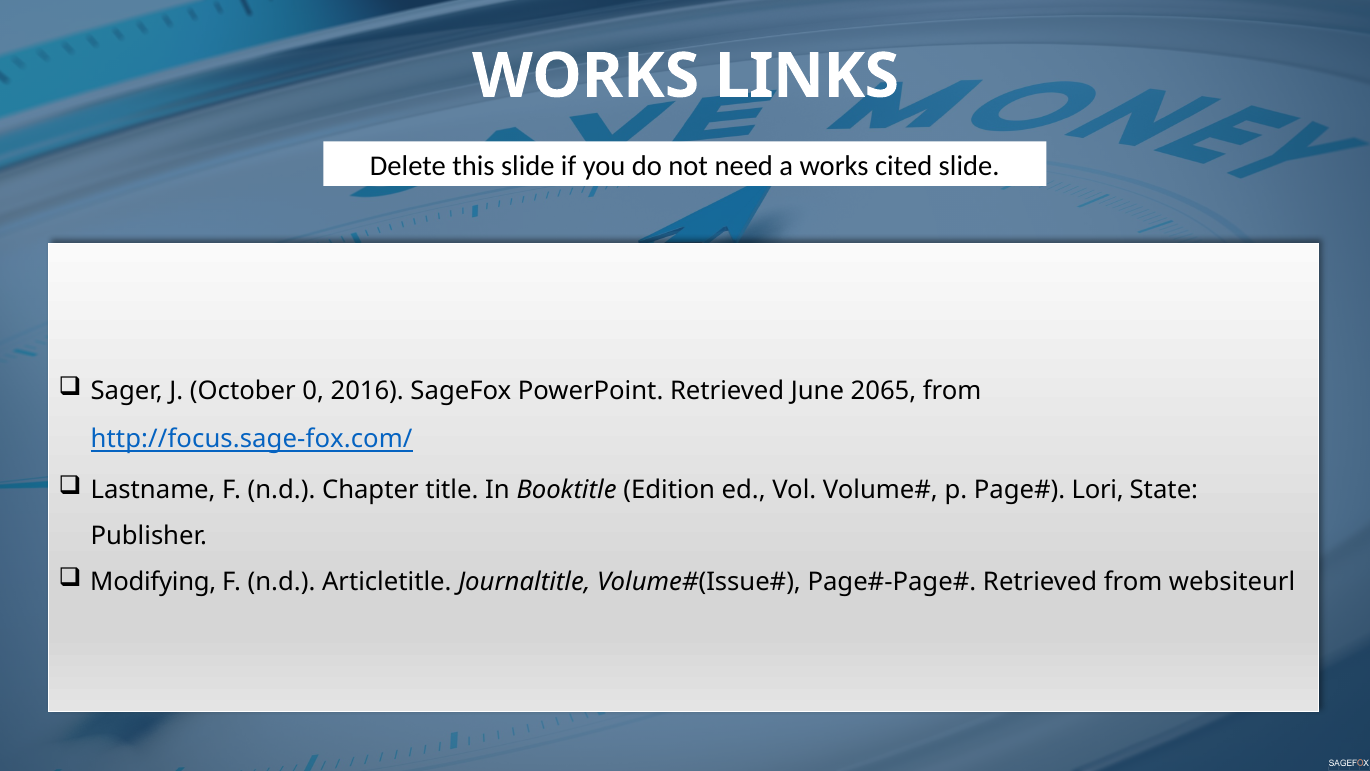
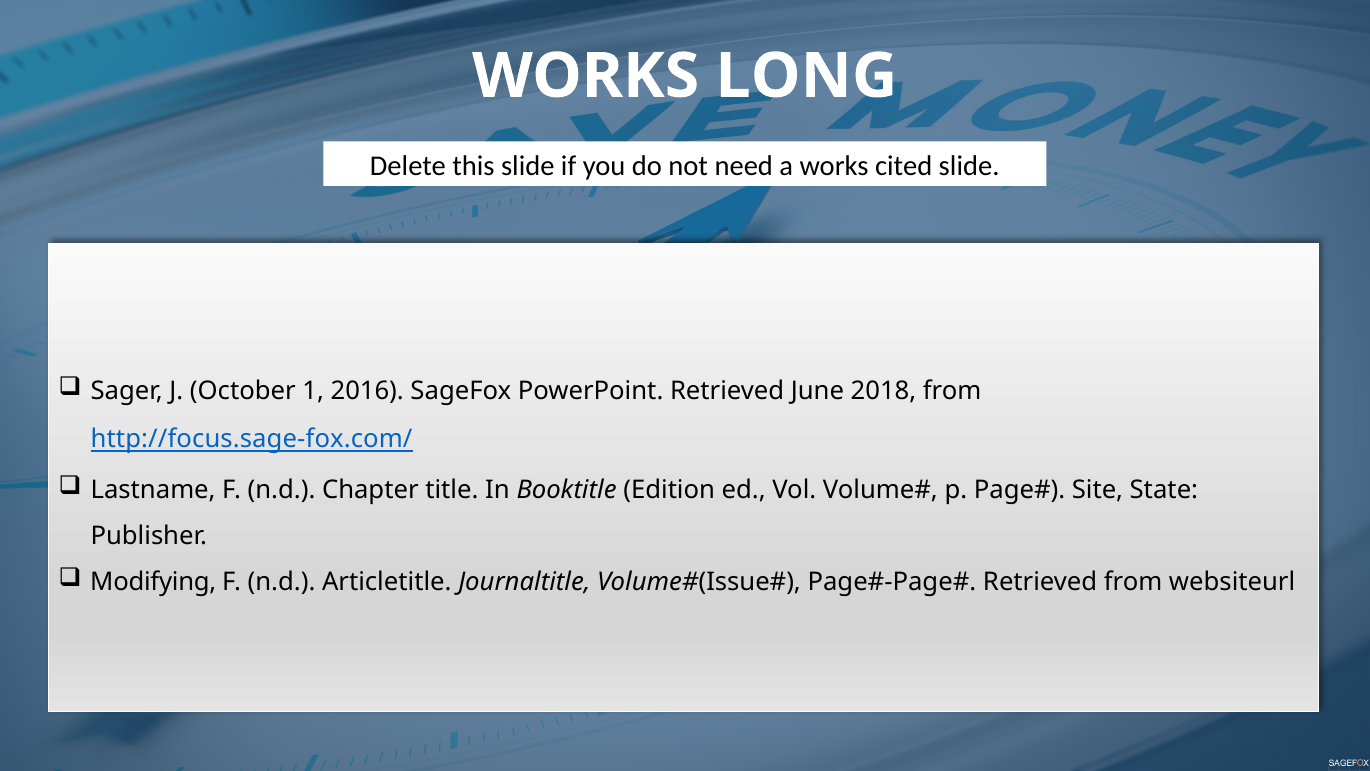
LINKS: LINKS -> LONG (807, 76)
0: 0 -> 1 (313, 391)
2065: 2065 -> 2018 (883, 391)
Lori: Lori -> Site (1097, 490)
